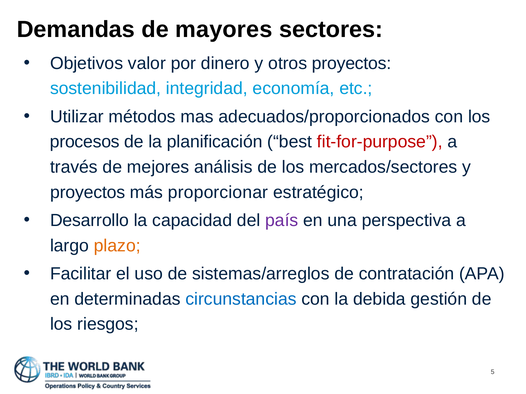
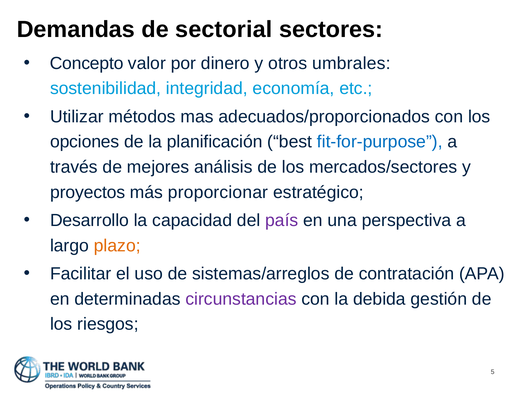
mayores: mayores -> sectorial (224, 29)
Objetivos: Objetivos -> Concepto (87, 63)
otros proyectos: proyectos -> umbrales (351, 63)
procesos: procesos -> opciones (85, 142)
fit-for-purpose colour: red -> blue (380, 142)
circunstancias colour: blue -> purple (241, 299)
